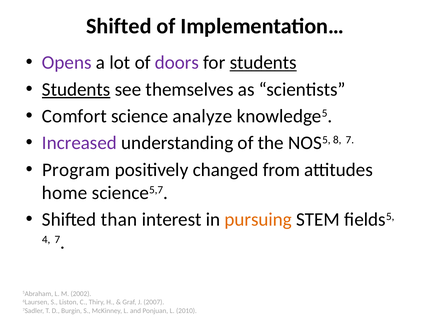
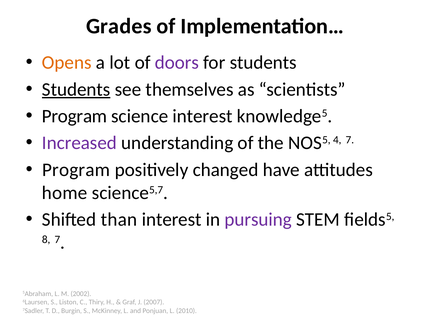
Shifted: Shifted -> Grades (119, 26)
Opens colour: purple -> orange (67, 62)
students underline: present -> none (263, 62)
Comfort: Comfort -> Program (75, 116)
science analyze: analyze -> interest (203, 116)
8: 8 -> 4 (337, 140)
from: from -> have (281, 170)
pursuing colour: orange -> purple (258, 219)
4: 4 -> 8 (46, 239)
